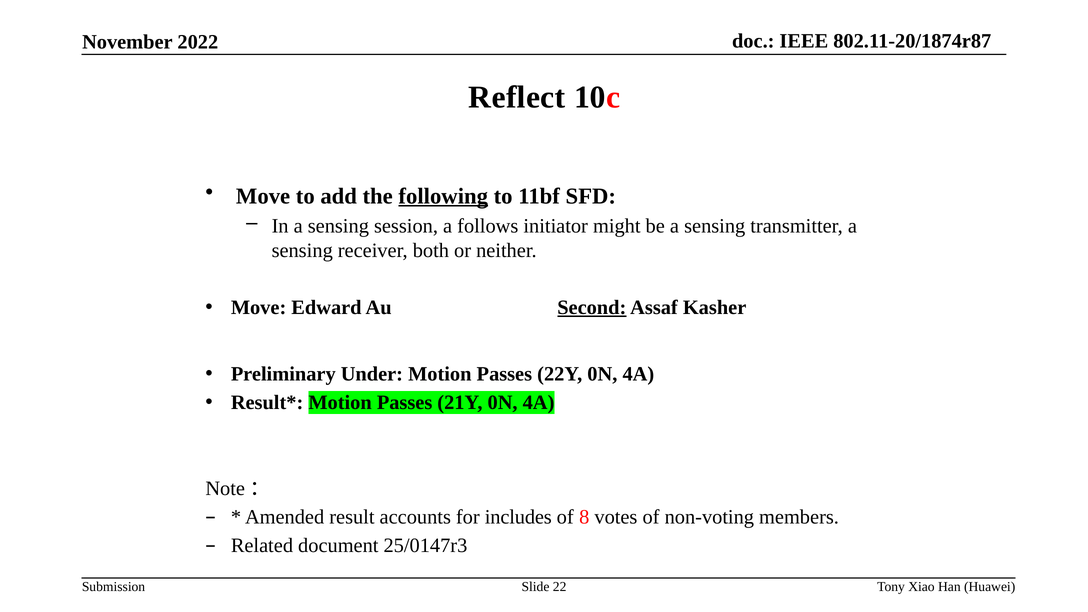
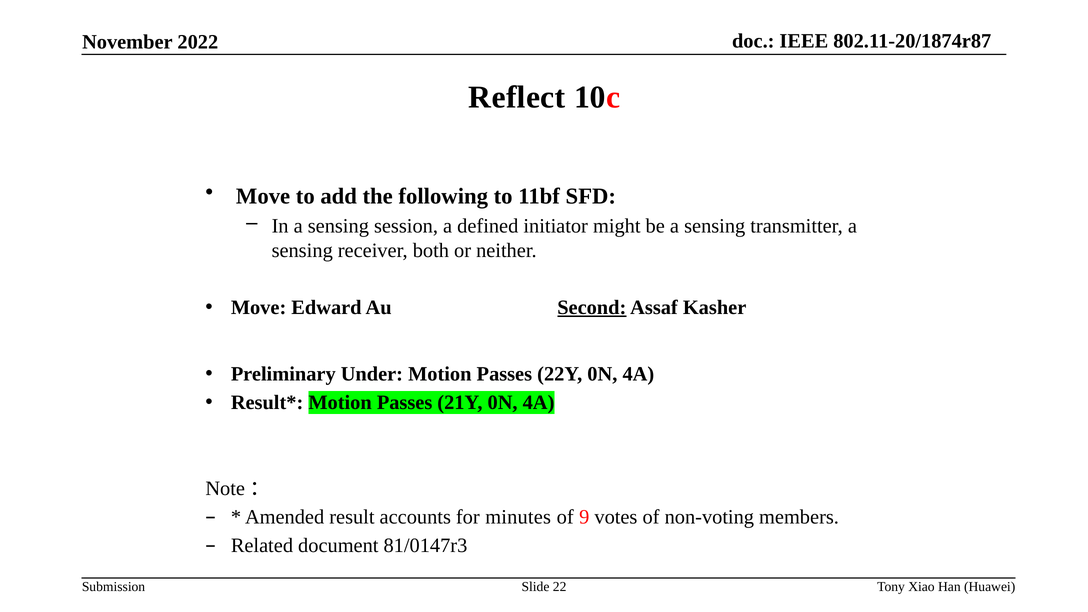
following underline: present -> none (443, 196)
follows: follows -> defined (488, 226)
includes: includes -> minutes (518, 517)
8: 8 -> 9 (584, 517)
25/0147r3: 25/0147r3 -> 81/0147r3 (425, 545)
